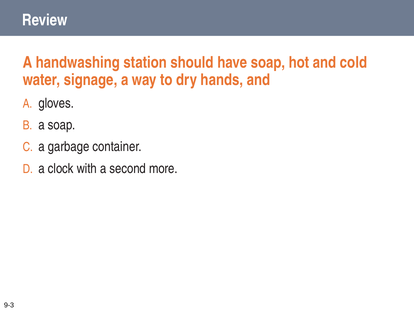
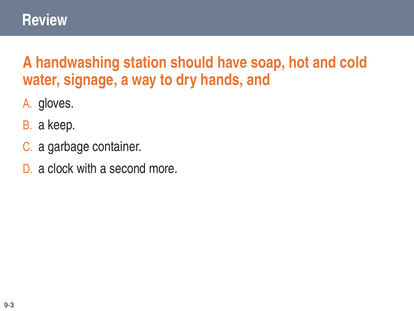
a soap: soap -> keep (62, 125)
